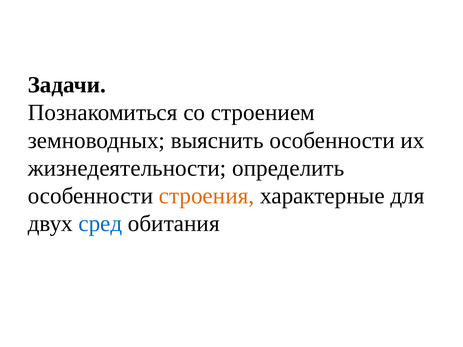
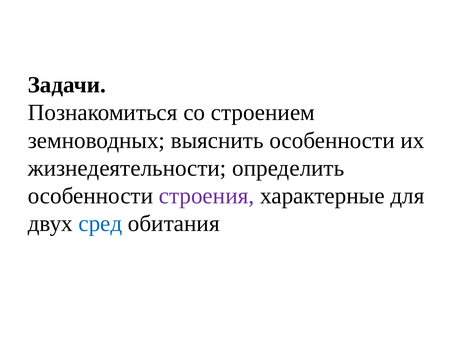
строения colour: orange -> purple (207, 196)
